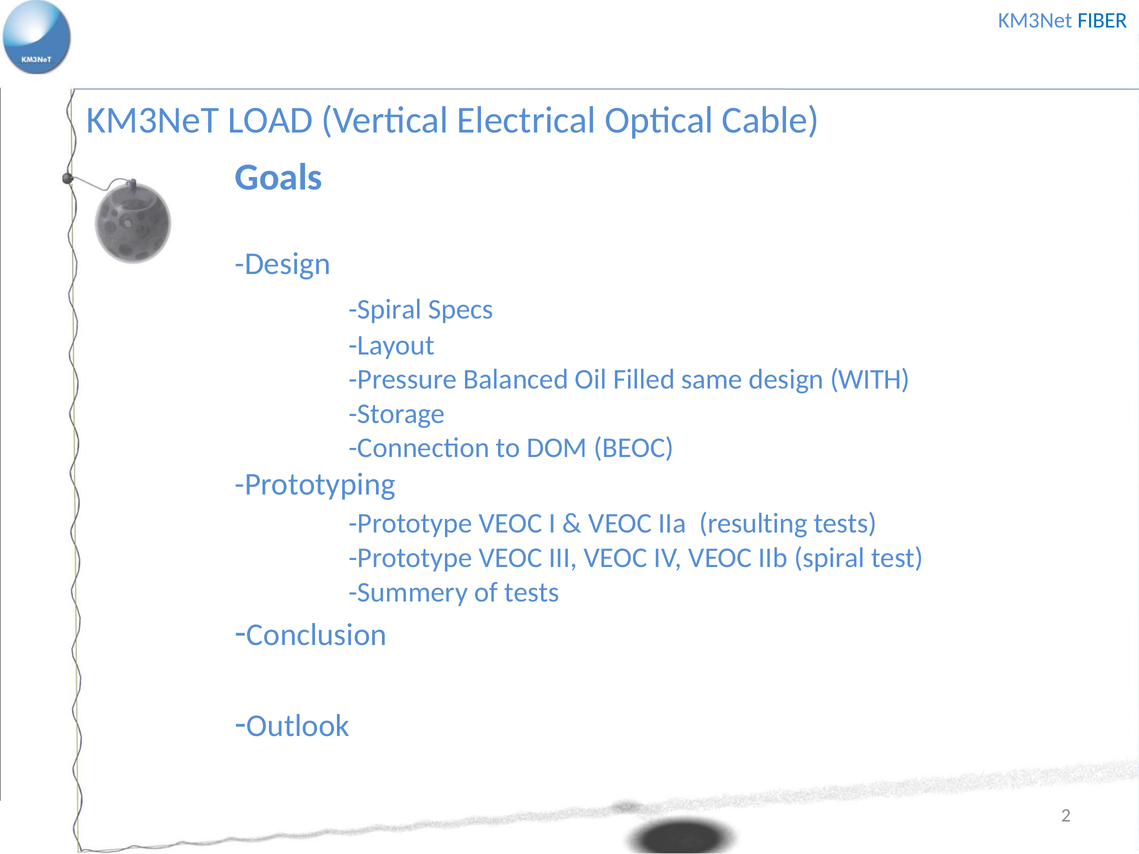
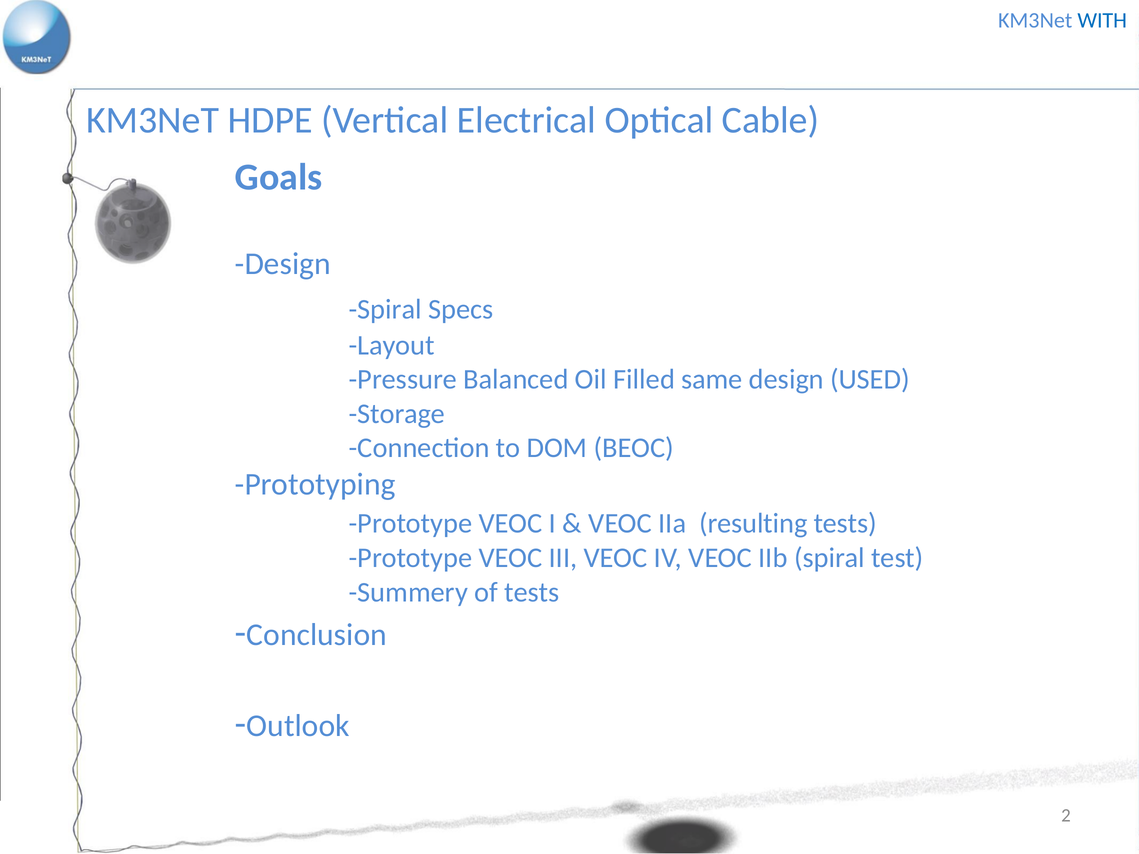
FIBER: FIBER -> WITH (1102, 20)
LOAD: LOAD -> HDPE (270, 120)
WITH: WITH -> USED (870, 380)
